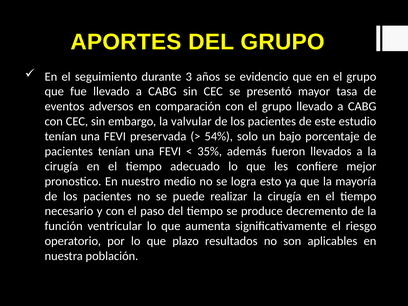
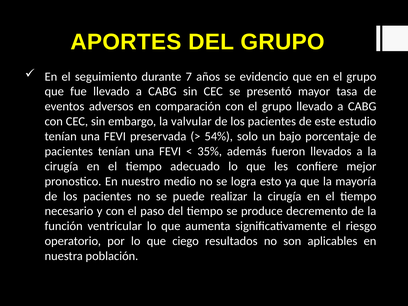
3: 3 -> 7 (189, 77)
plazo: plazo -> ciego (186, 241)
